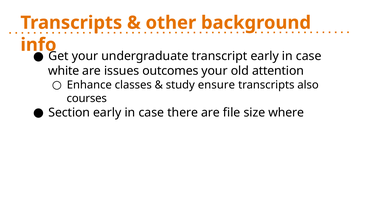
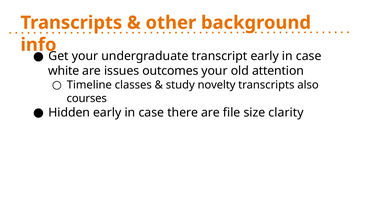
Enhance: Enhance -> Timeline (89, 85)
ensure: ensure -> novelty (217, 85)
Section: Section -> Hidden (69, 113)
where: where -> clarity (286, 113)
